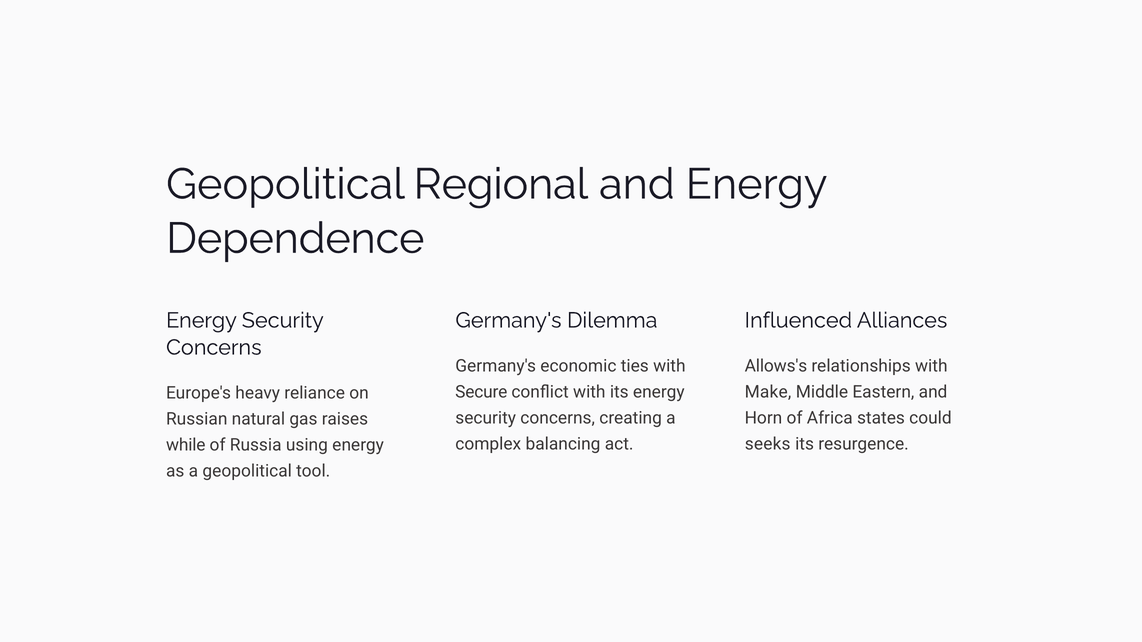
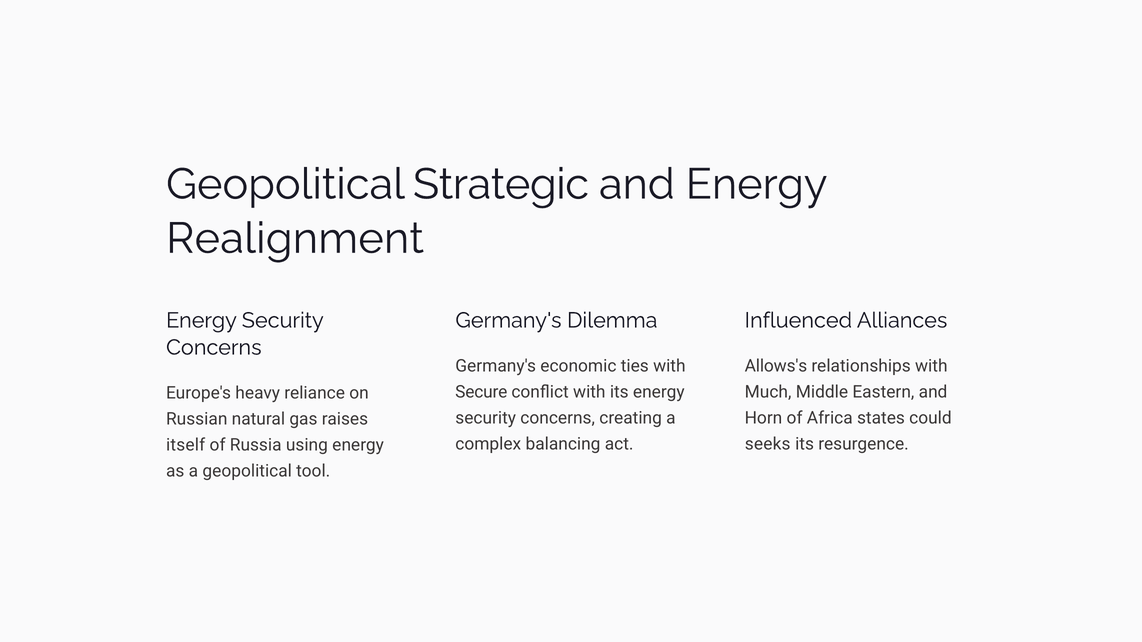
Regional: Regional -> Strategic (501, 184)
Dependence: Dependence -> Realignment (295, 239)
Make: Make -> Much (768, 392)
while: while -> itself (186, 445)
